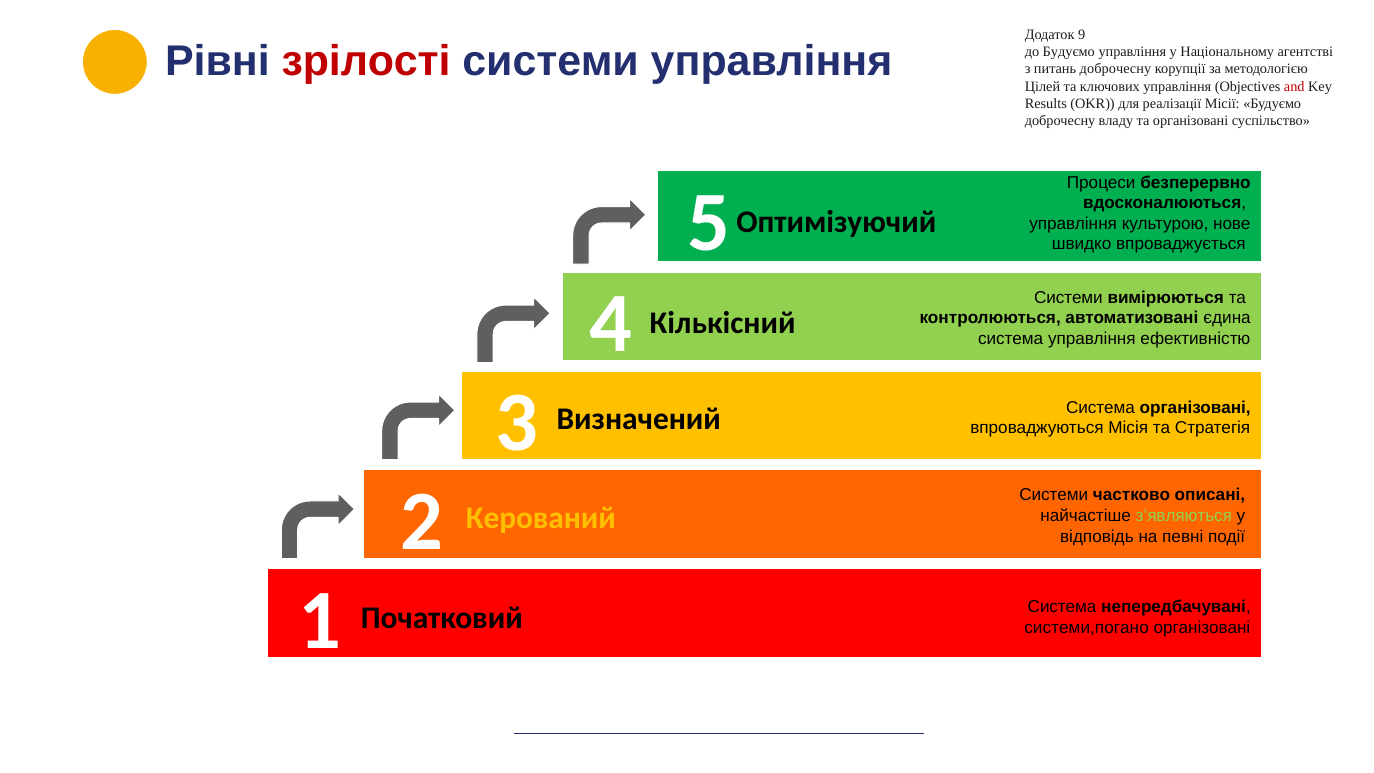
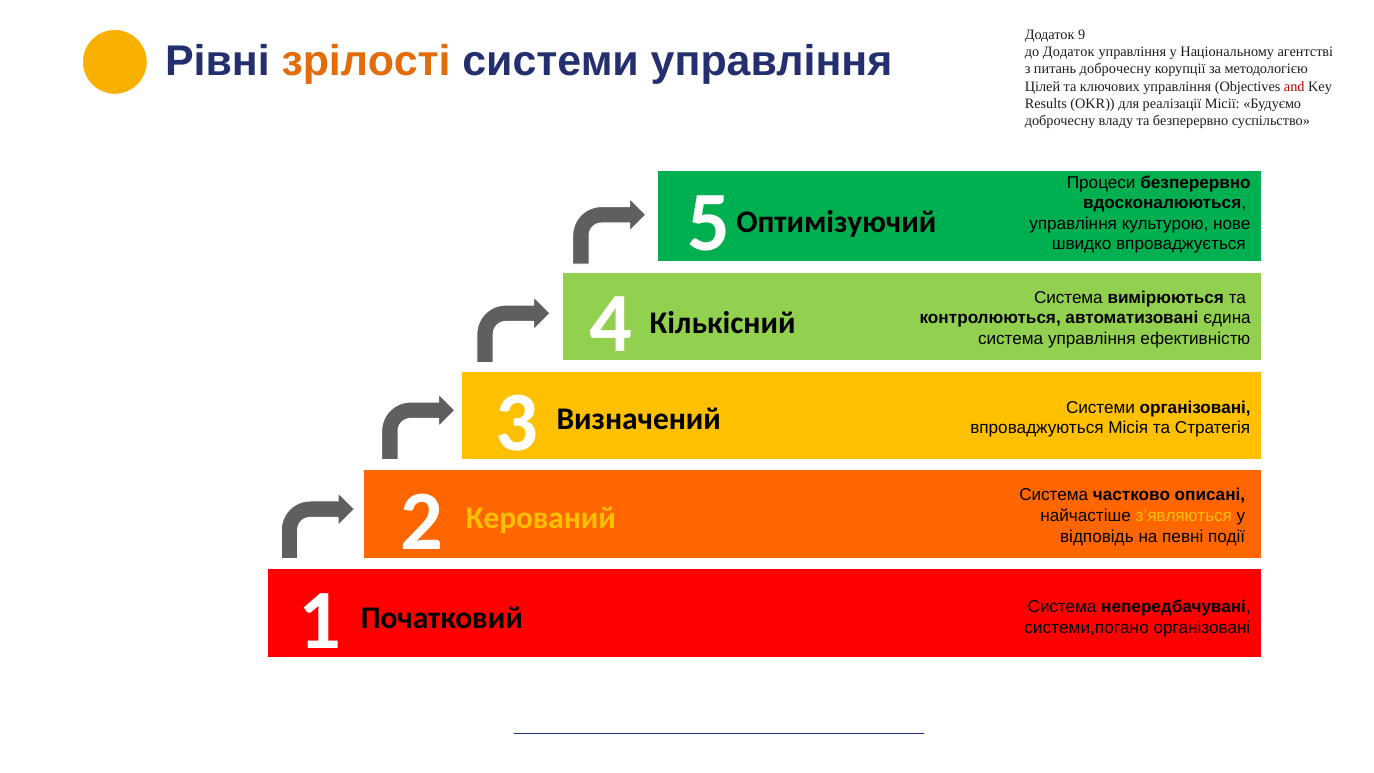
зрілості colour: red -> orange (366, 62)
до Будуємо: Будуємо -> Додаток (1069, 52)
та організовані: організовані -> безперервно (1191, 121)
Системи: Системи -> Система (1068, 297)
Система: Система -> Системи (1101, 408)
Системи: Системи -> Система (1054, 495)
з’являються colour: light green -> yellow (1184, 516)
